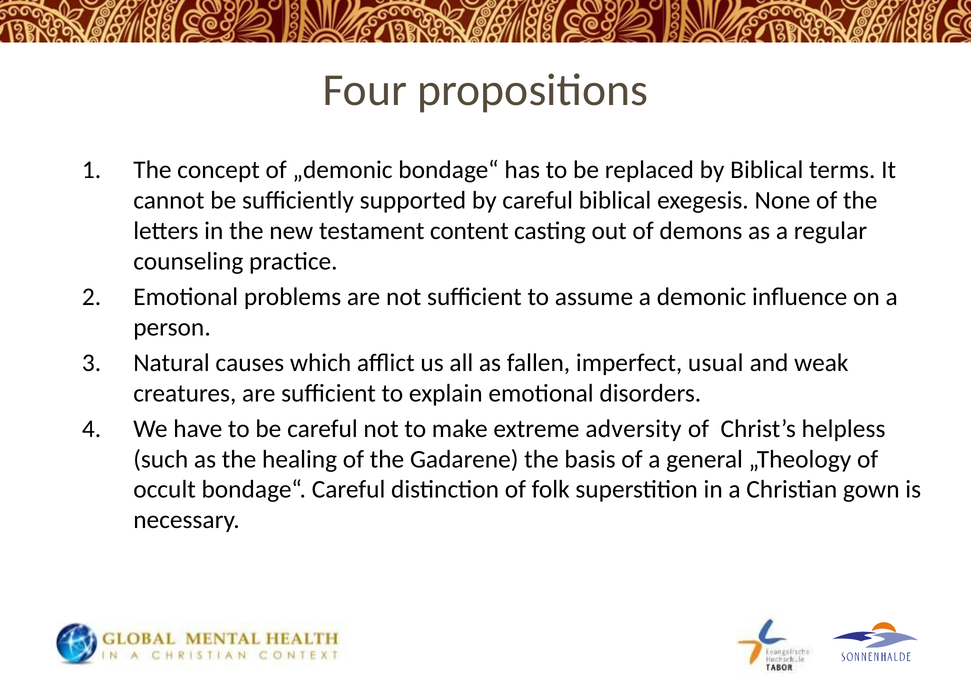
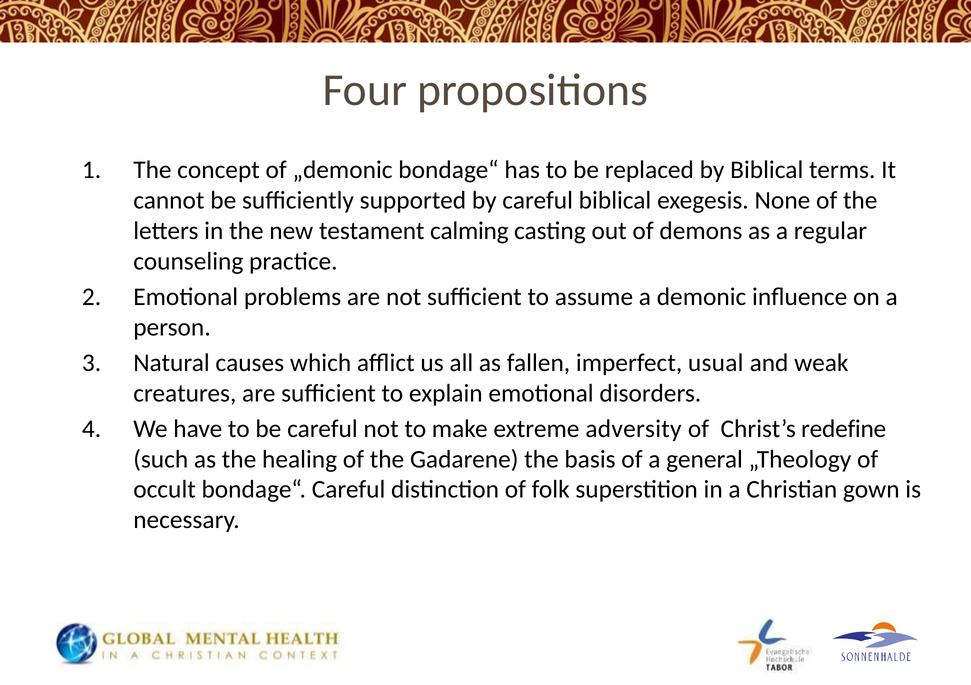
content: content -> calming (469, 231)
helpless: helpless -> redefine (844, 429)
